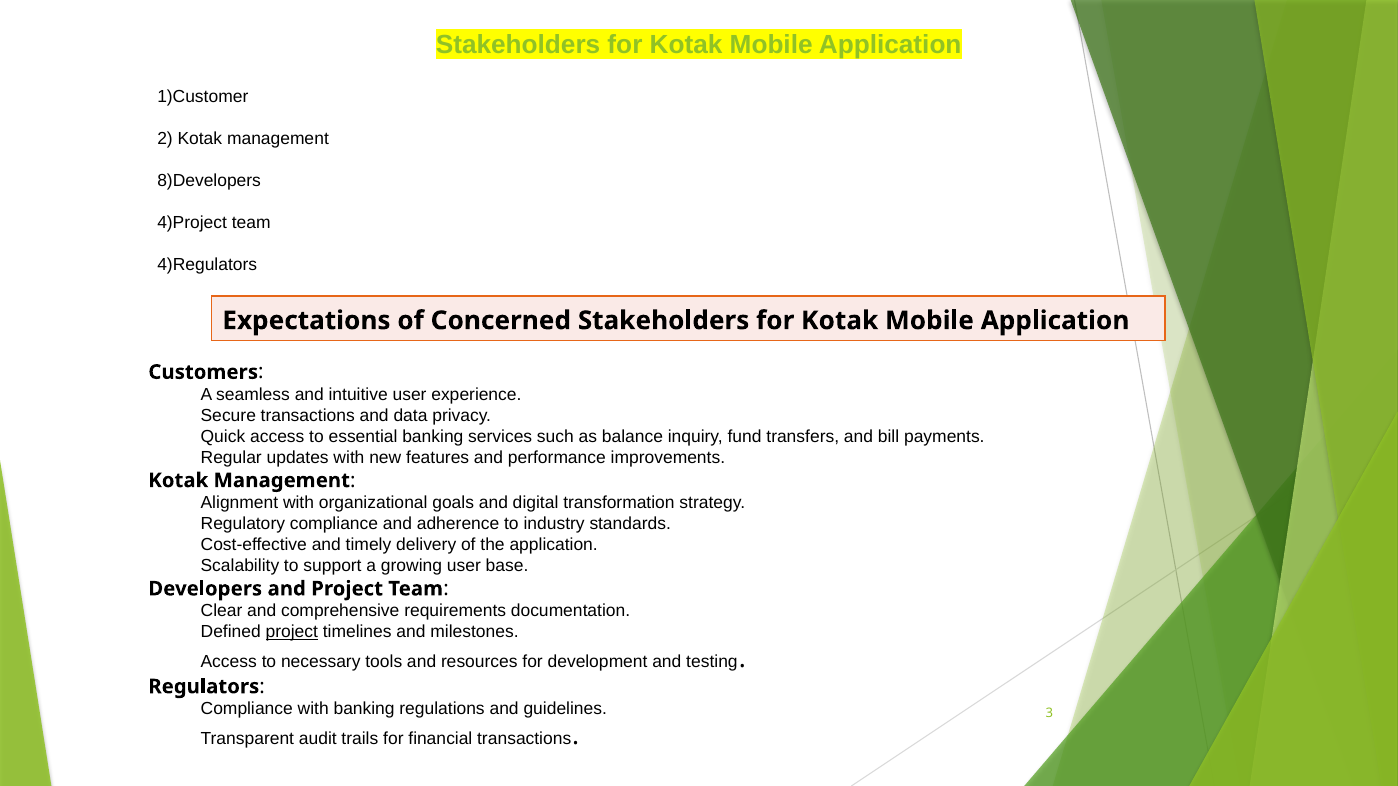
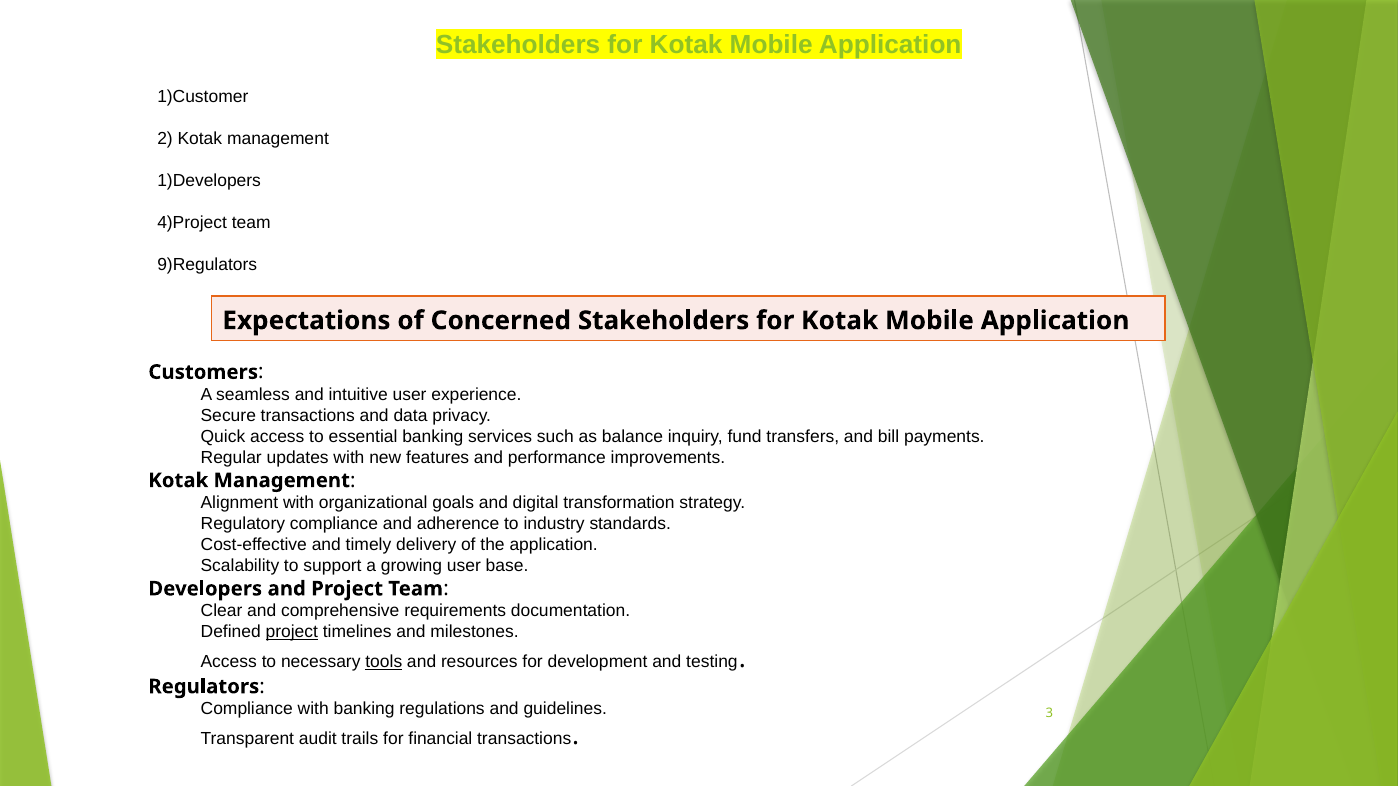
8)Developers: 8)Developers -> 1)Developers (209, 181)
4)Regulators: 4)Regulators -> 9)Regulators (207, 265)
tools underline: none -> present (384, 662)
